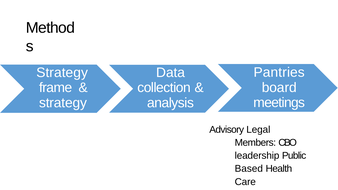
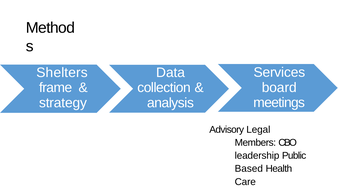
Pantries: Pantries -> Services (279, 72)
Strategy: Strategy -> Shelters (62, 73)
